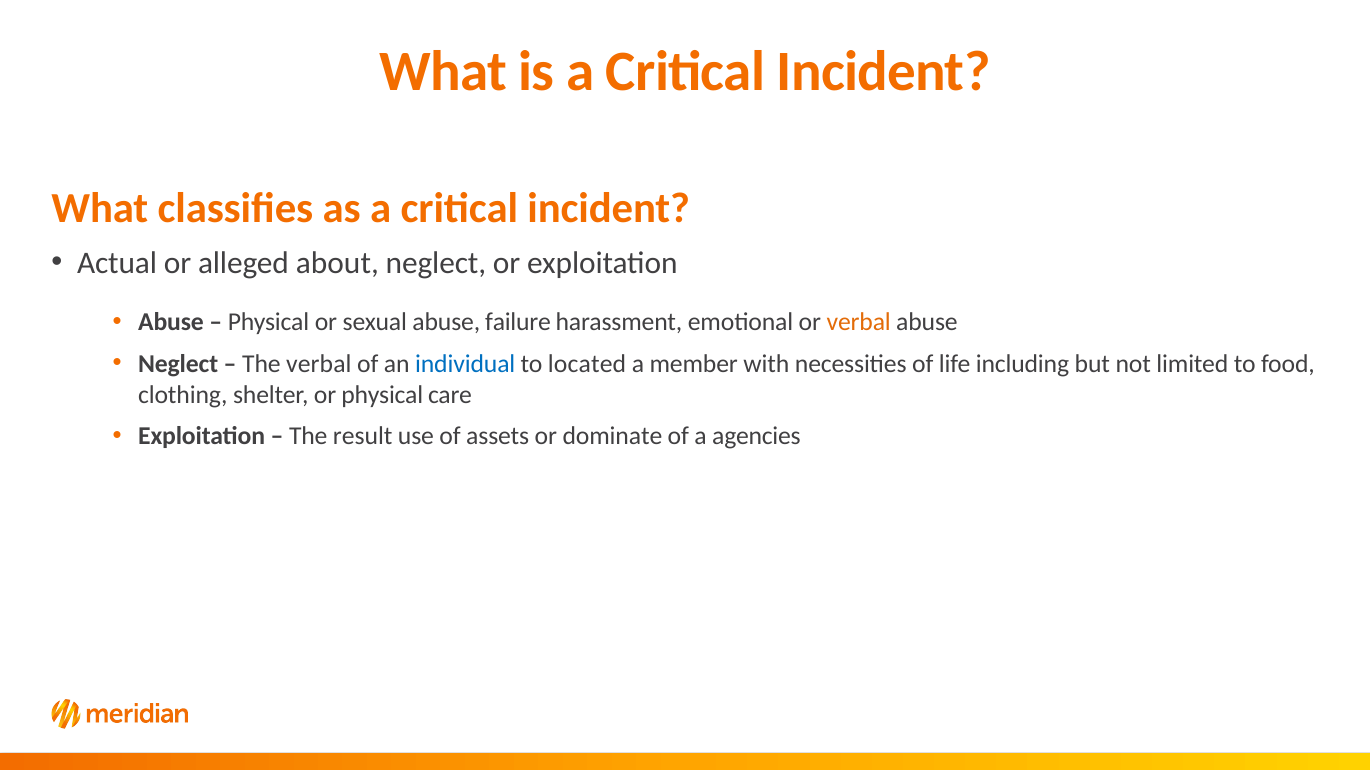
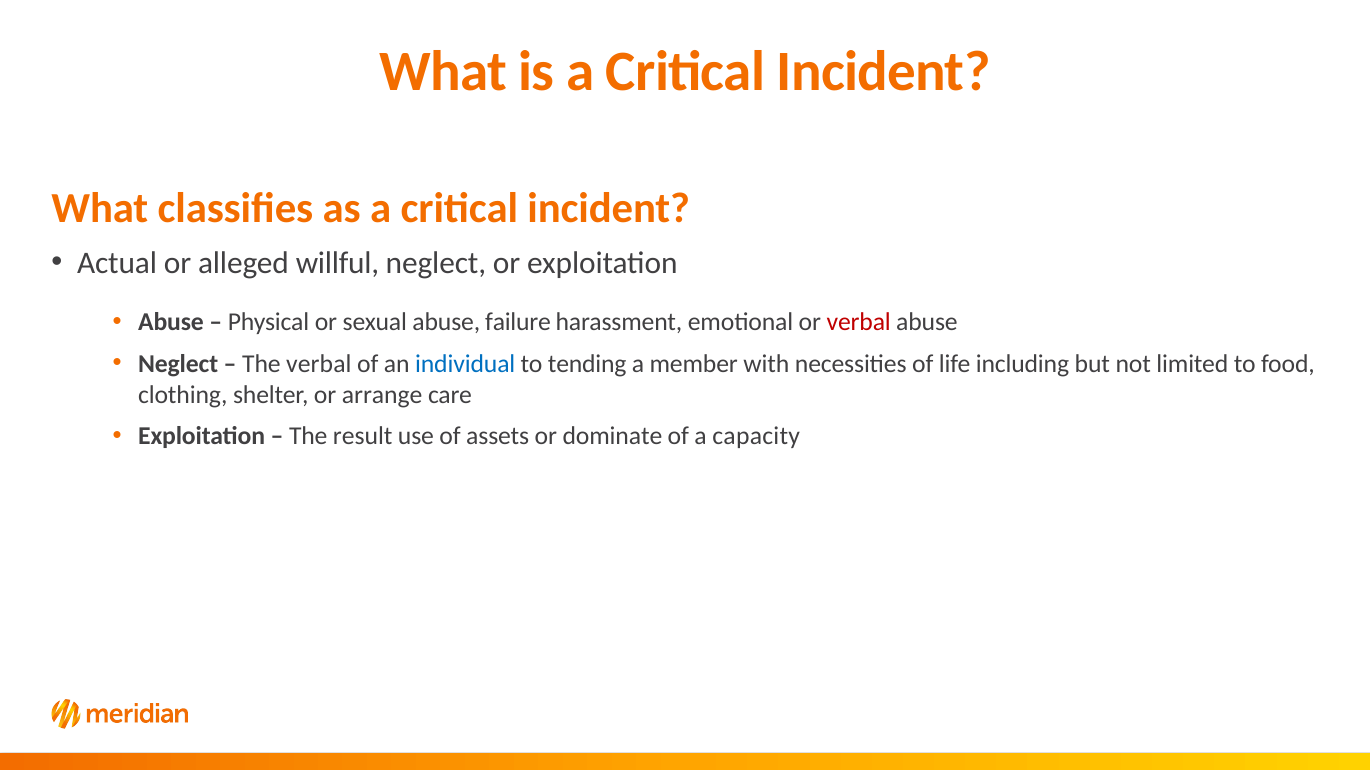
about: about -> willful (337, 263)
verbal colour: orange -> red (859, 323)
located: located -> tending (587, 364)
or physical: physical -> arrange (382, 395)
agencies: agencies -> capacity (756, 437)
